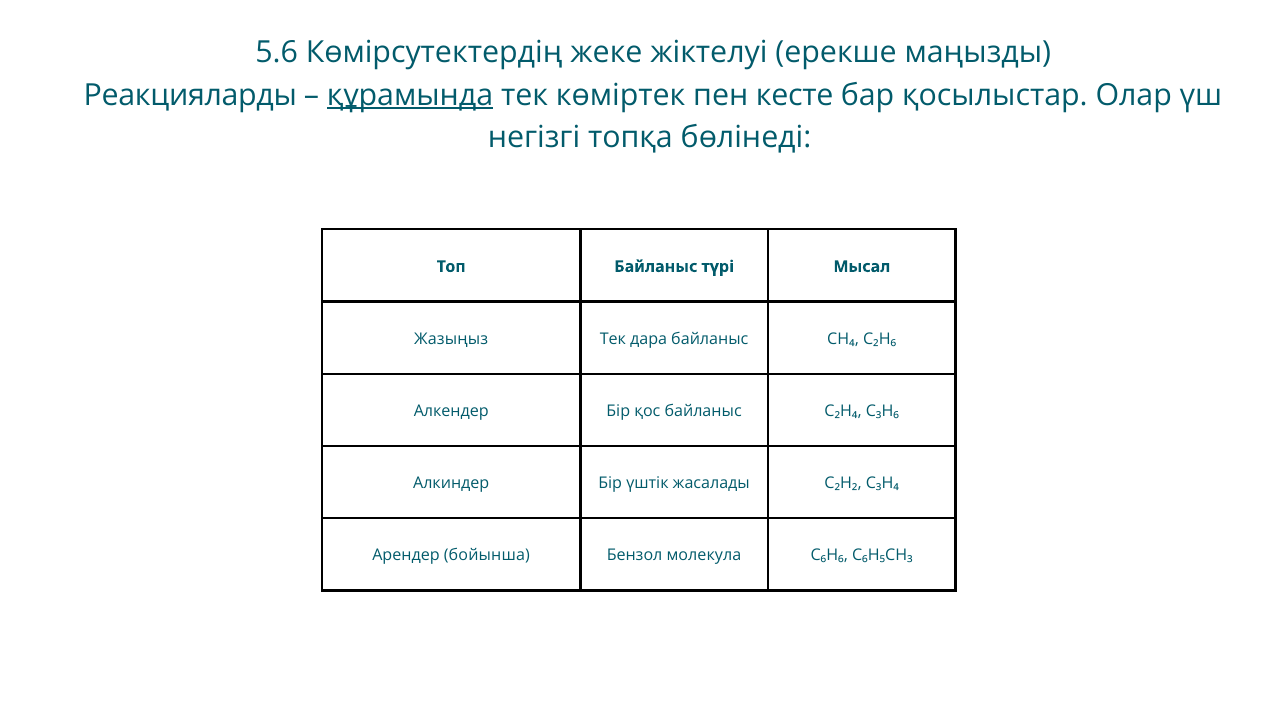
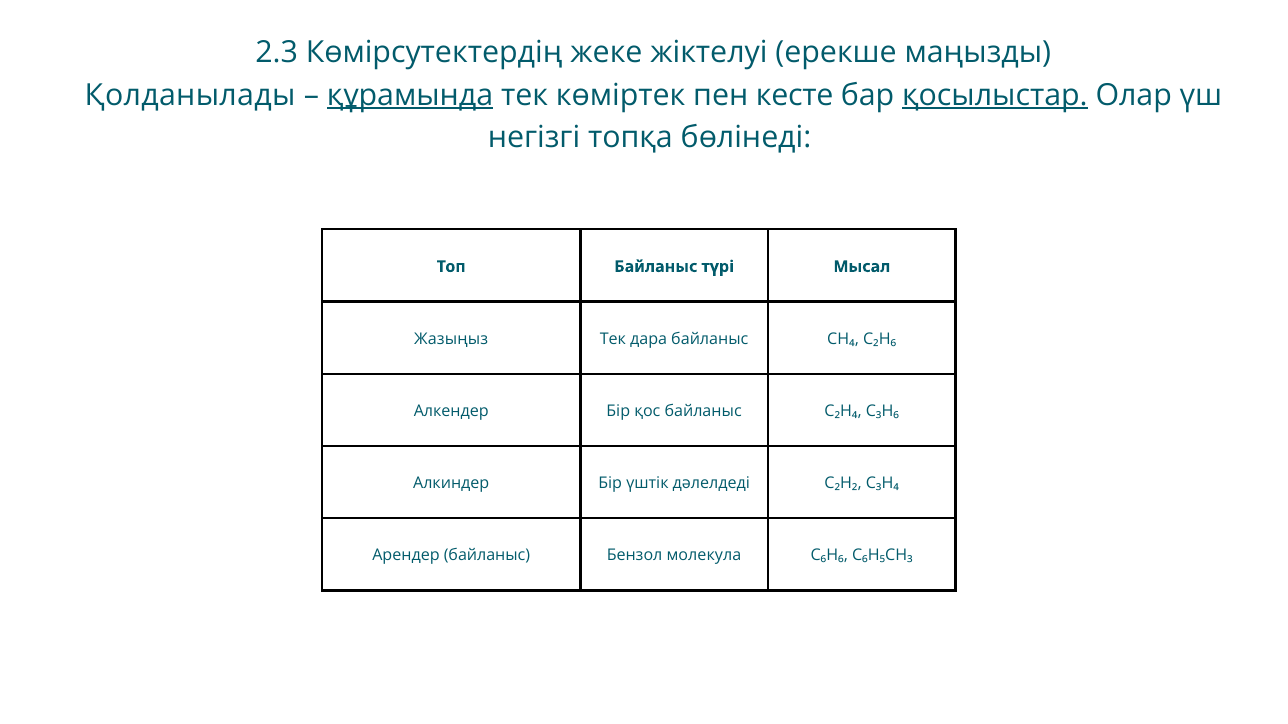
5.6: 5.6 -> 2.3 (277, 53)
Реакцияларды: Реакцияларды -> Қолданылады (190, 95)
қосылыстар underline: none -> present (995, 95)
жасалады: жасалады -> дәлелдеді (711, 484)
Арендер бойынша: бойынша -> байланыс (487, 556)
